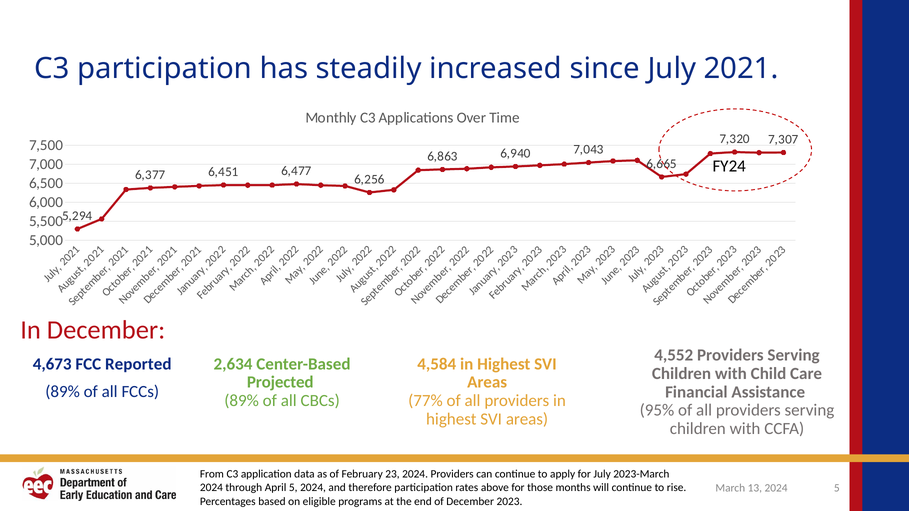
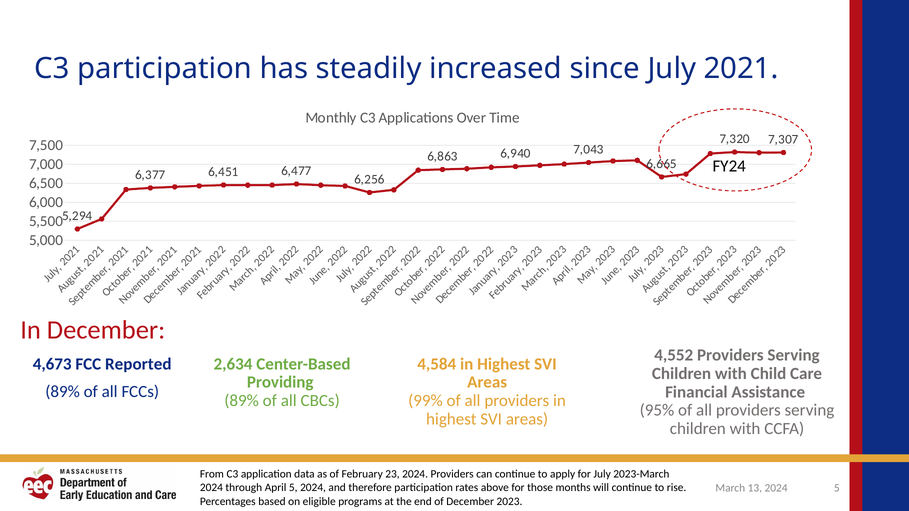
Projected: Projected -> Providing (280, 383)
77%: 77% -> 99% (425, 401)
